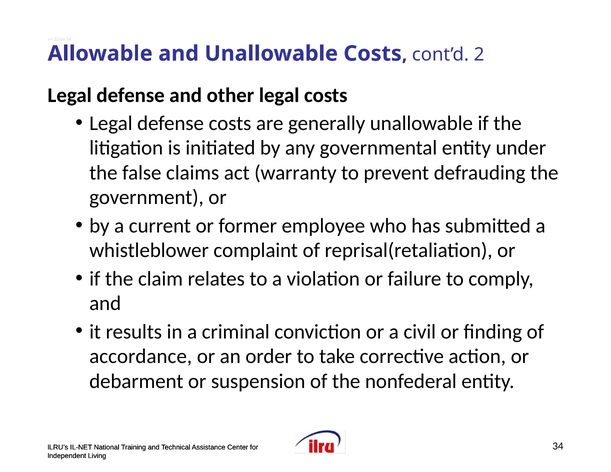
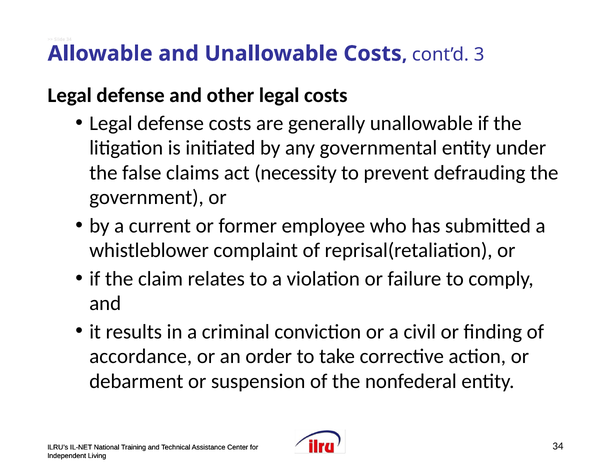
2: 2 -> 3 (479, 55)
warranty: warranty -> necessity (296, 173)
